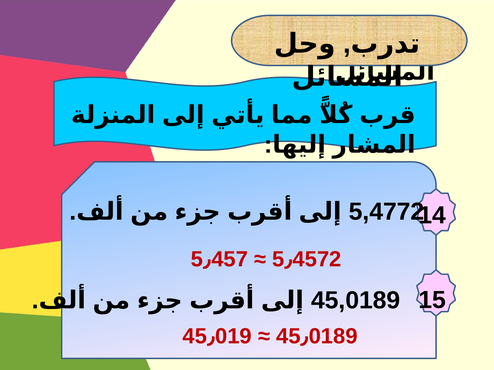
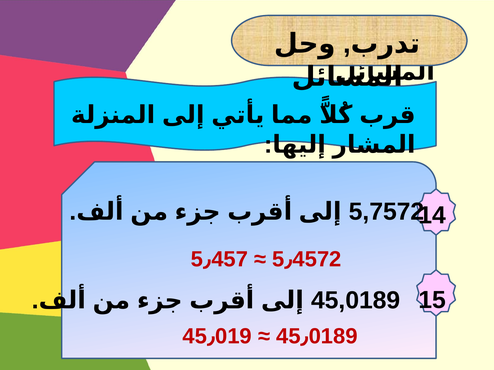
5,4772: 5,4772 -> 5,7572 (387, 212)
